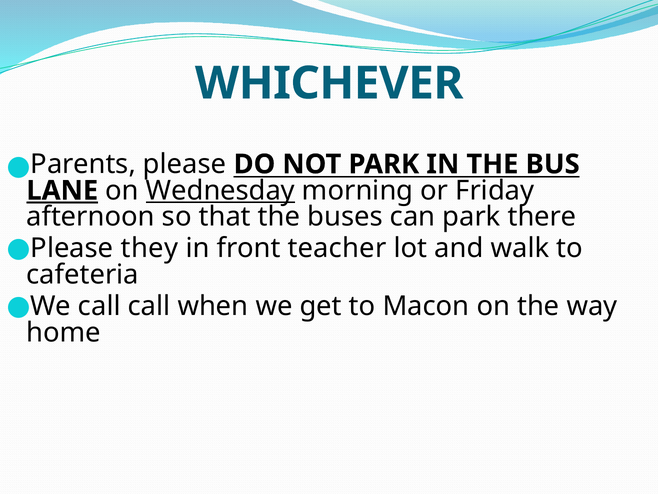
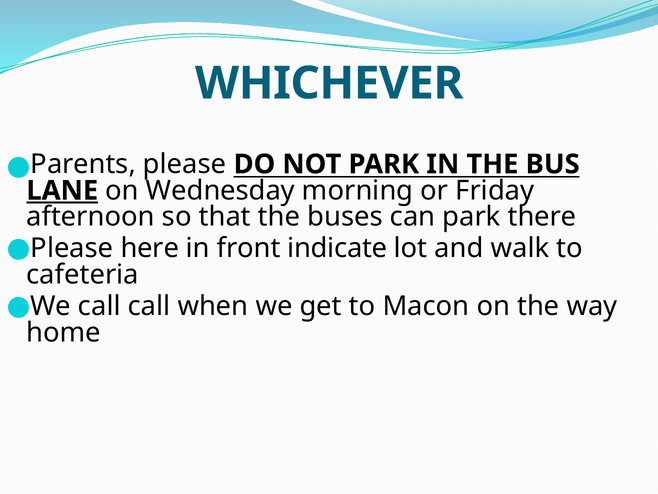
Wednesday underline: present -> none (220, 190)
they: they -> here (150, 248)
teacher: teacher -> indicate (337, 248)
